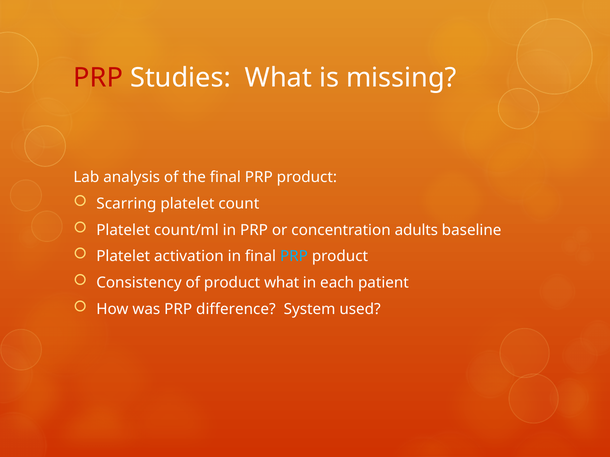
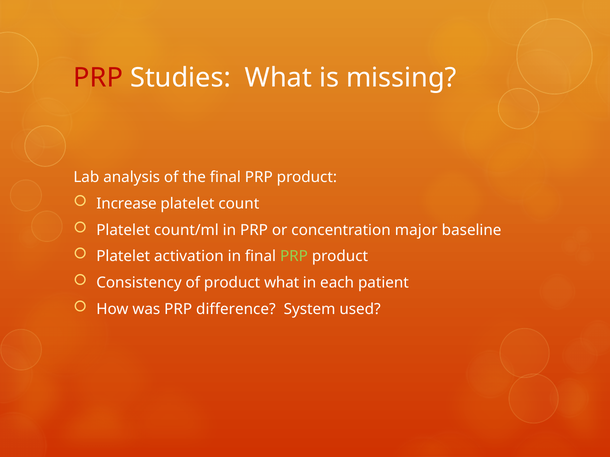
Scarring: Scarring -> Increase (126, 204)
adults: adults -> major (416, 230)
PRP colour: light blue -> light green (294, 257)
